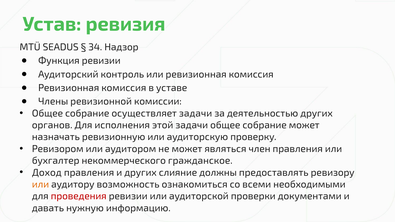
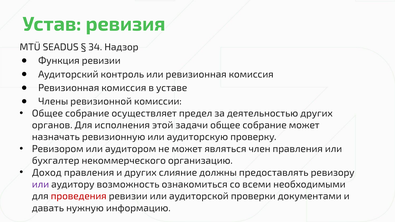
осуществляет задачи: задачи -> предел (196, 113)
гражданское: гражданское -> организацию (200, 161)
или colour: orange -> purple (40, 185)
